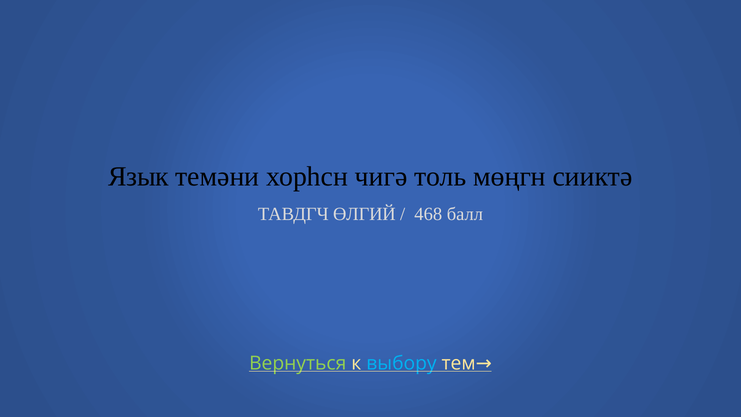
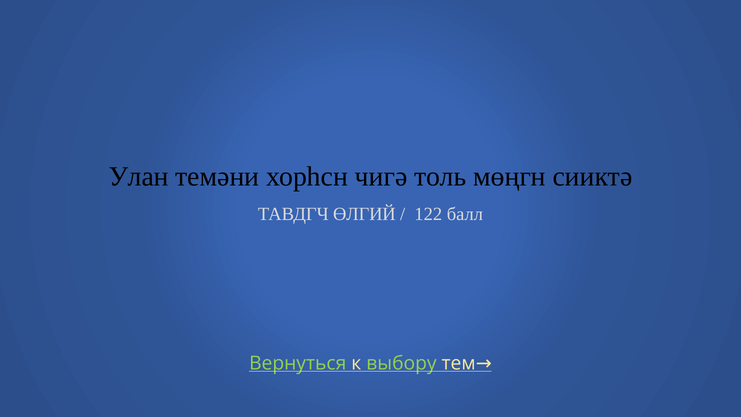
Язык: Язык -> Улан (139, 177)
468: 468 -> 122 (428, 214)
выбору colour: light blue -> light green (401, 363)
